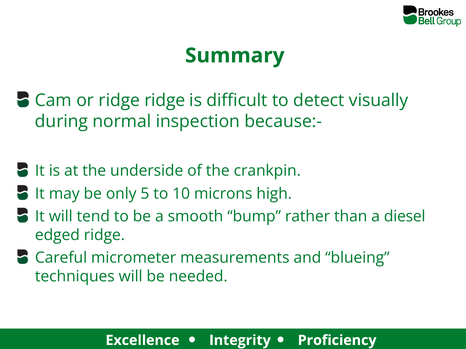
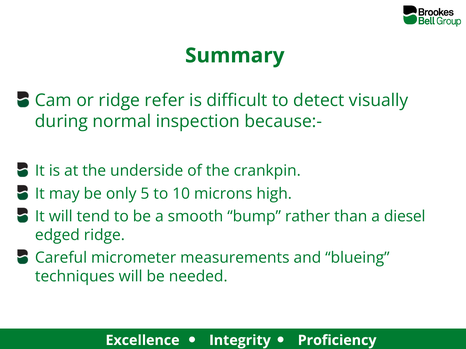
ridge ridge: ridge -> refer (165, 101)
